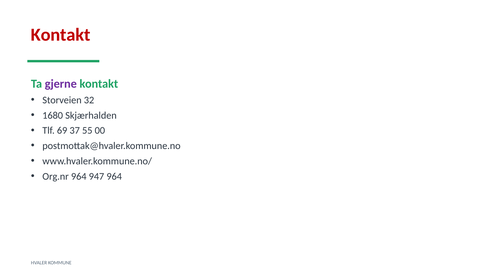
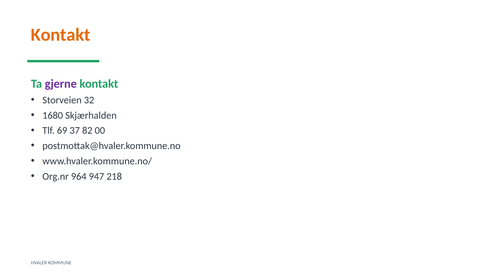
Kontakt colour: red -> orange (61, 35)
55: 55 -> 82 (87, 131)
947 964: 964 -> 218 (114, 176)
